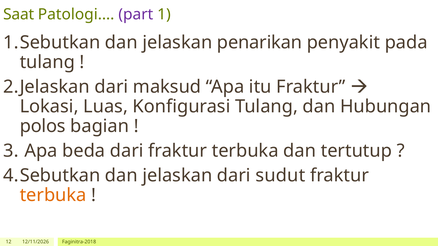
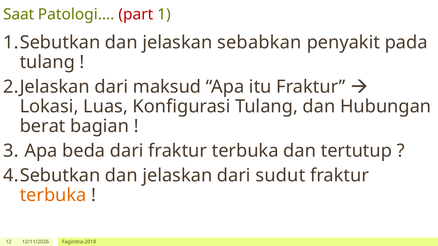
part colour: purple -> red (136, 14)
penarikan: penarikan -> sebabkan (259, 43)
polos: polos -> berat (43, 126)
